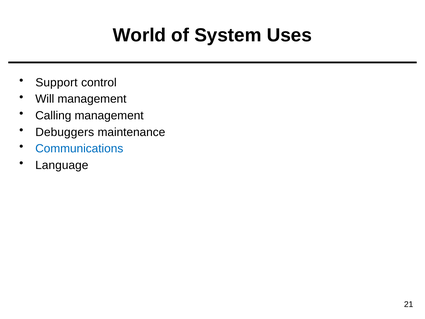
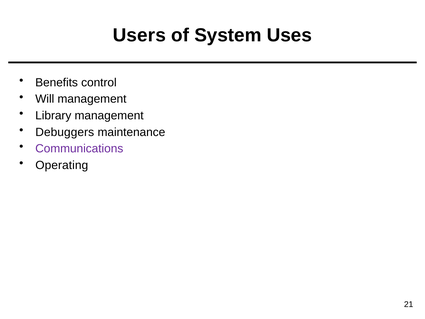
World: World -> Users (139, 35)
Support: Support -> Benefits (57, 82)
Calling: Calling -> Library (53, 115)
Communications colour: blue -> purple (79, 149)
Language: Language -> Operating (62, 165)
